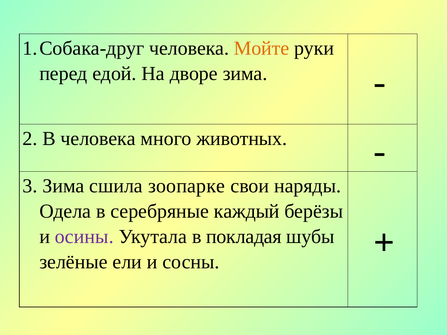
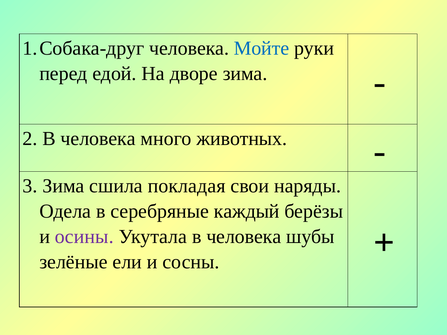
Мойте colour: orange -> blue (262, 48)
зоопарке: зоопарке -> покладая (187, 186)
Укутала в покладая: покладая -> человека (244, 237)
